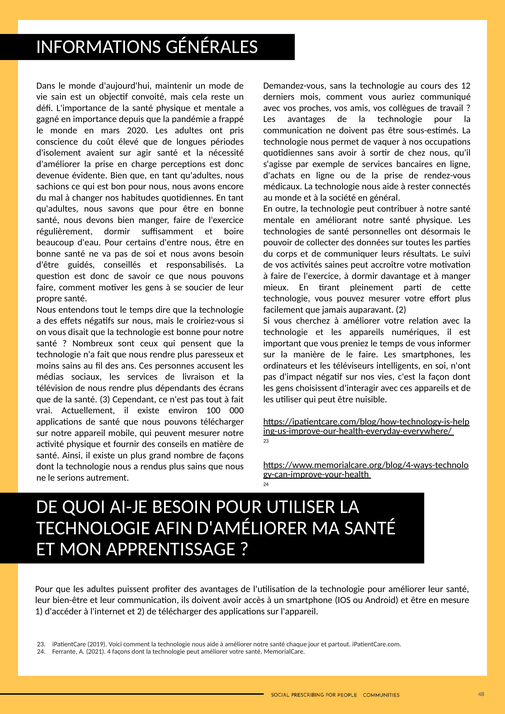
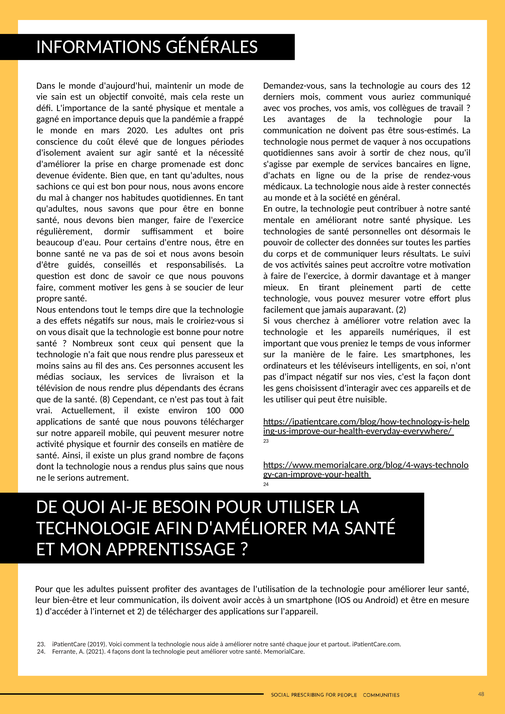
perceptions: perceptions -> promenade (183, 164)
3: 3 -> 8 (105, 399)
